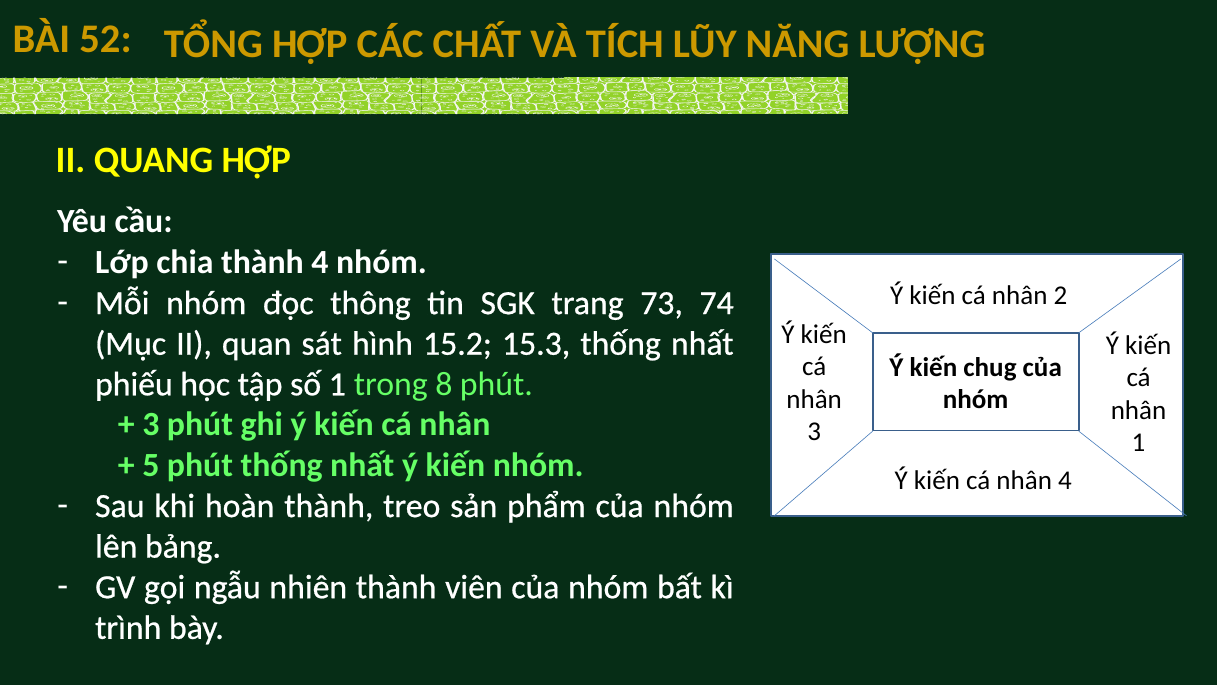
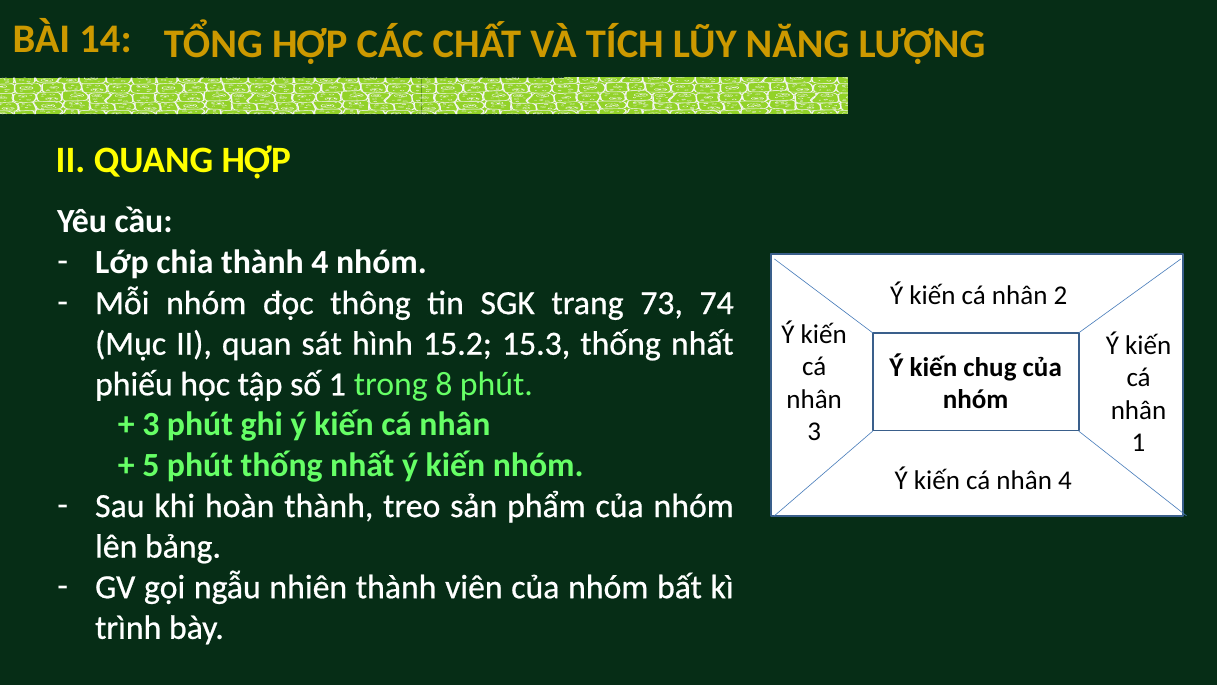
52: 52 -> 14 (106, 39)
